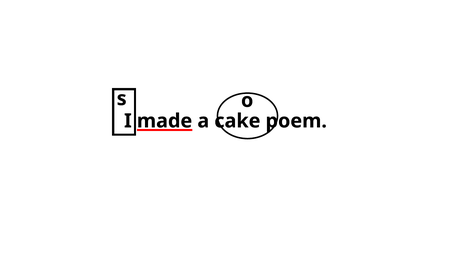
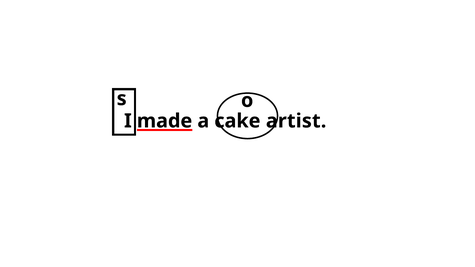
poem: poem -> artist (296, 121)
